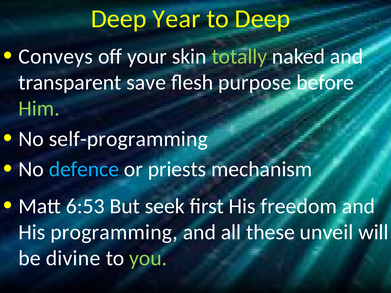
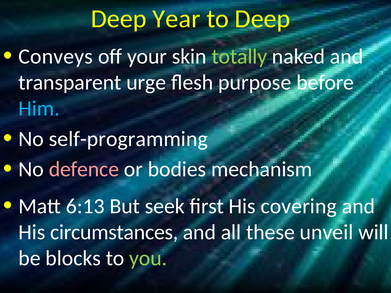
save: save -> urge (146, 83)
Him colour: light green -> light blue (39, 109)
defence colour: light blue -> pink (84, 169)
priests: priests -> bodies (177, 169)
6:53: 6:53 -> 6:13 (85, 206)
freedom: freedom -> covering (299, 206)
programming: programming -> circumstances (114, 232)
divine: divine -> blocks (73, 258)
